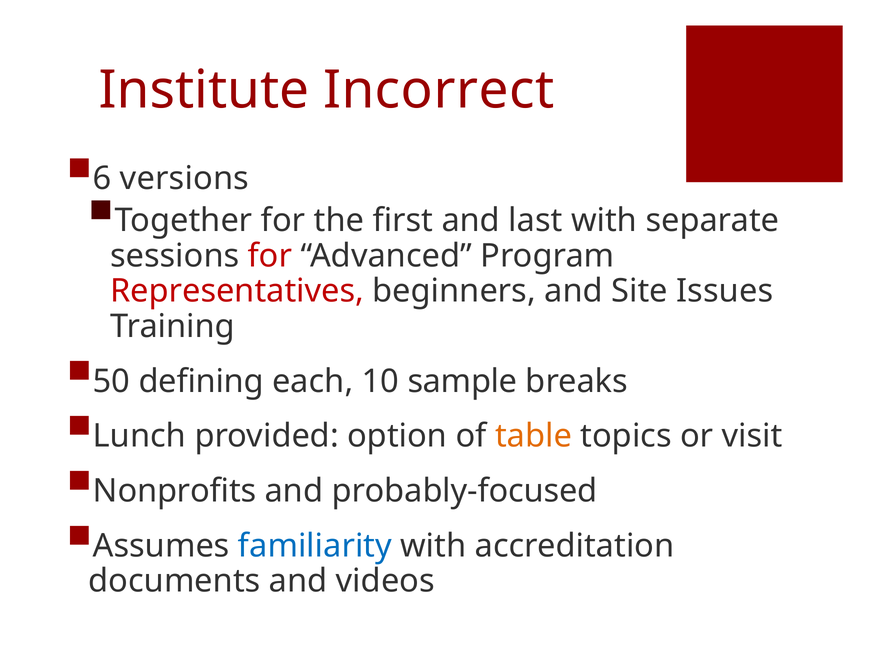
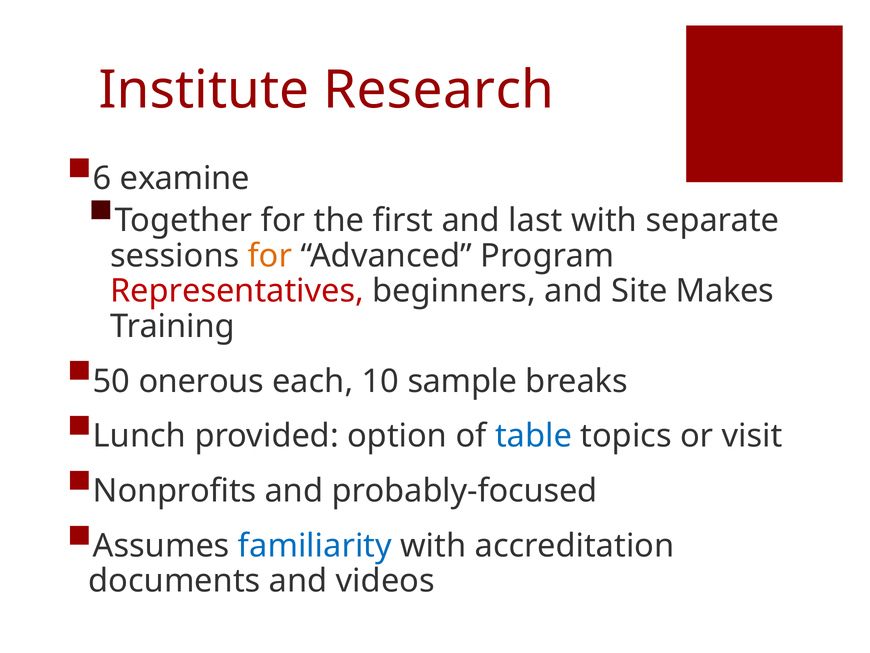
Incorrect: Incorrect -> Research (439, 90)
versions: versions -> examine (185, 178)
for colour: red -> orange (270, 256)
Issues: Issues -> Makes (725, 291)
defining: defining -> onerous (201, 381)
table colour: orange -> blue (534, 436)
